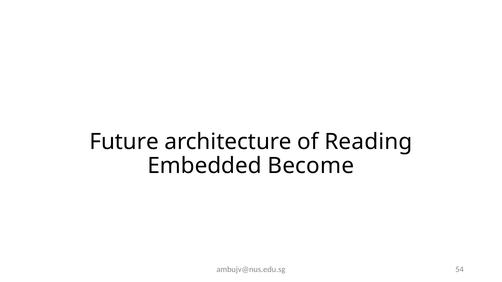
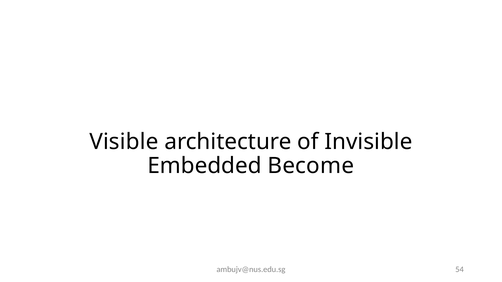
Future: Future -> Visible (124, 142)
Reading: Reading -> Invisible (368, 142)
